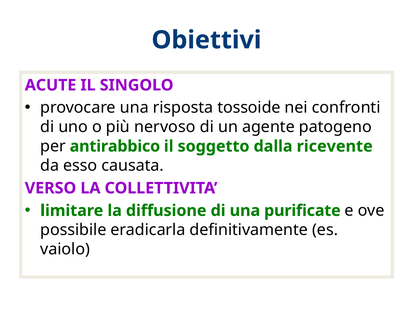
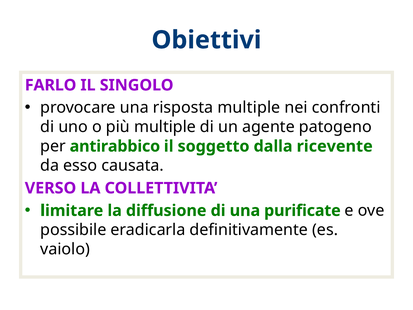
ACUTE: ACUTE -> FARLO (51, 85)
risposta tossoide: tossoide -> multiple (249, 108)
più nervoso: nervoso -> multiple (165, 127)
